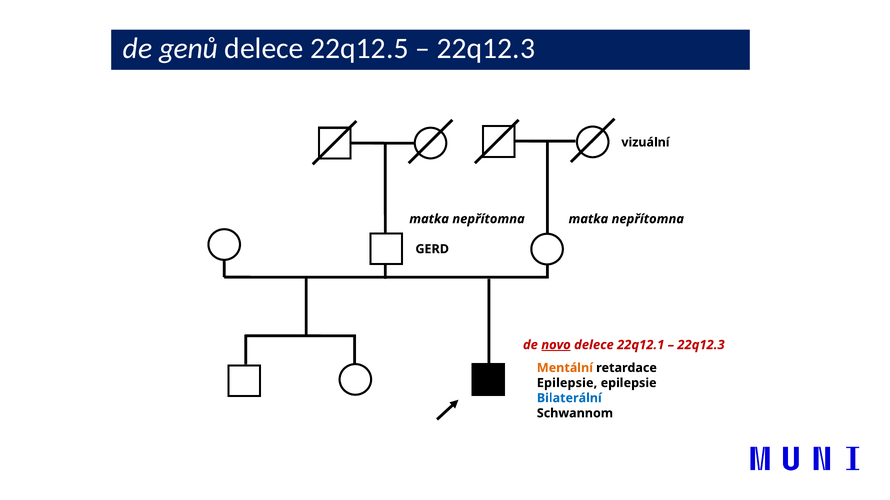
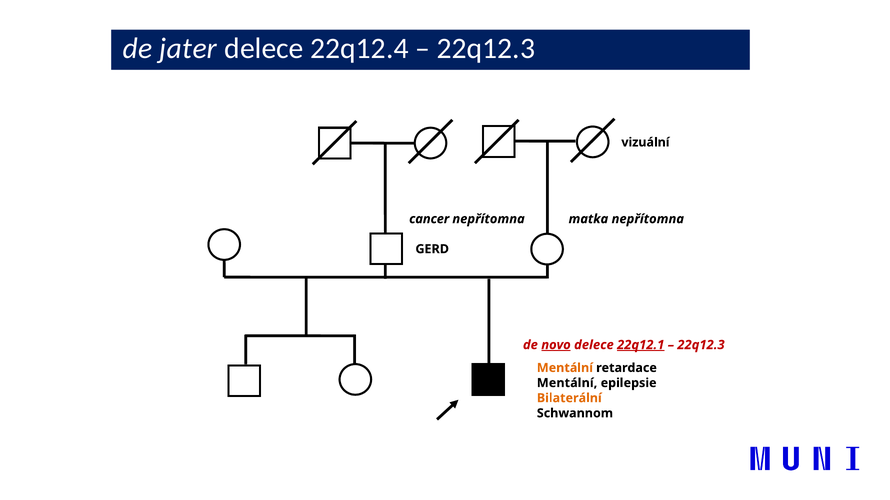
genů: genů -> jater (188, 49)
22q12.5: 22q12.5 -> 22q12.4 (359, 49)
matka: matka -> cancer (429, 219)
22q12.1 underline: none -> present (641, 345)
Epilepsie: Epilepsie -> Mentální (567, 383)
Bilaterální colour: blue -> orange (569, 399)
